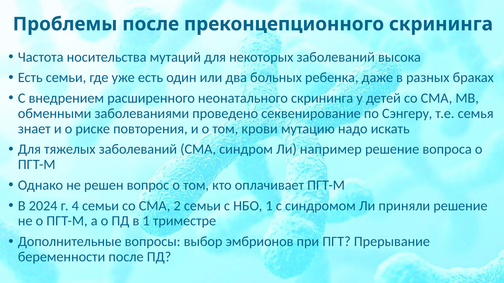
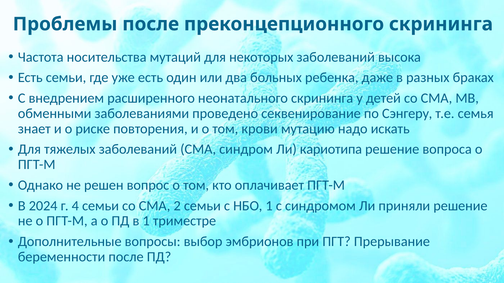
например: например -> кариотипа (331, 150)
